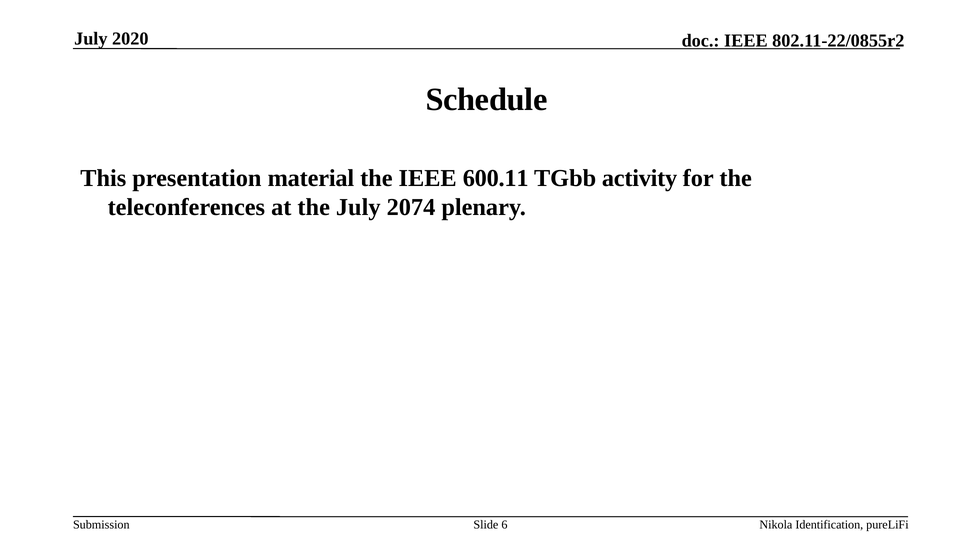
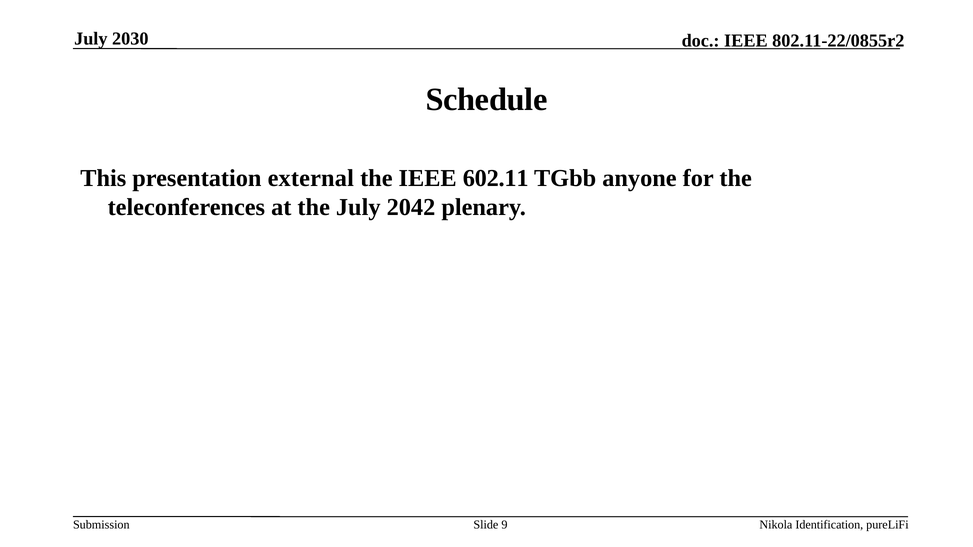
2020: 2020 -> 2030 (130, 39)
material: material -> external (311, 178)
600.11: 600.11 -> 602.11 (496, 178)
activity: activity -> anyone (639, 178)
2074: 2074 -> 2042 (411, 207)
6: 6 -> 9 (504, 525)
